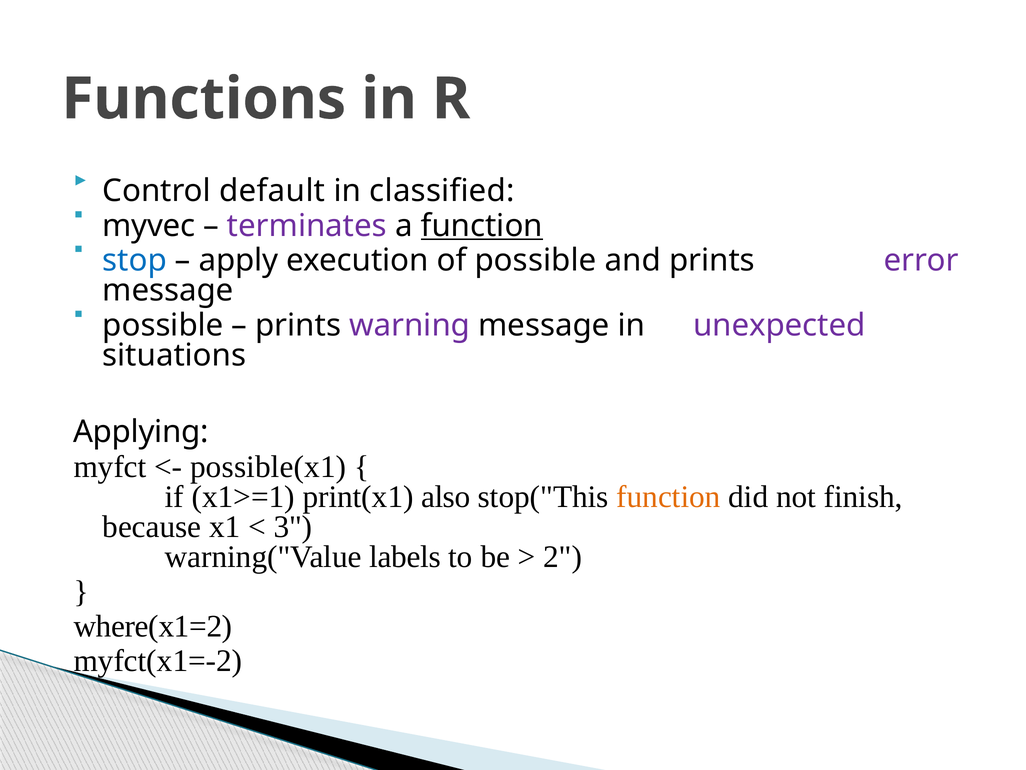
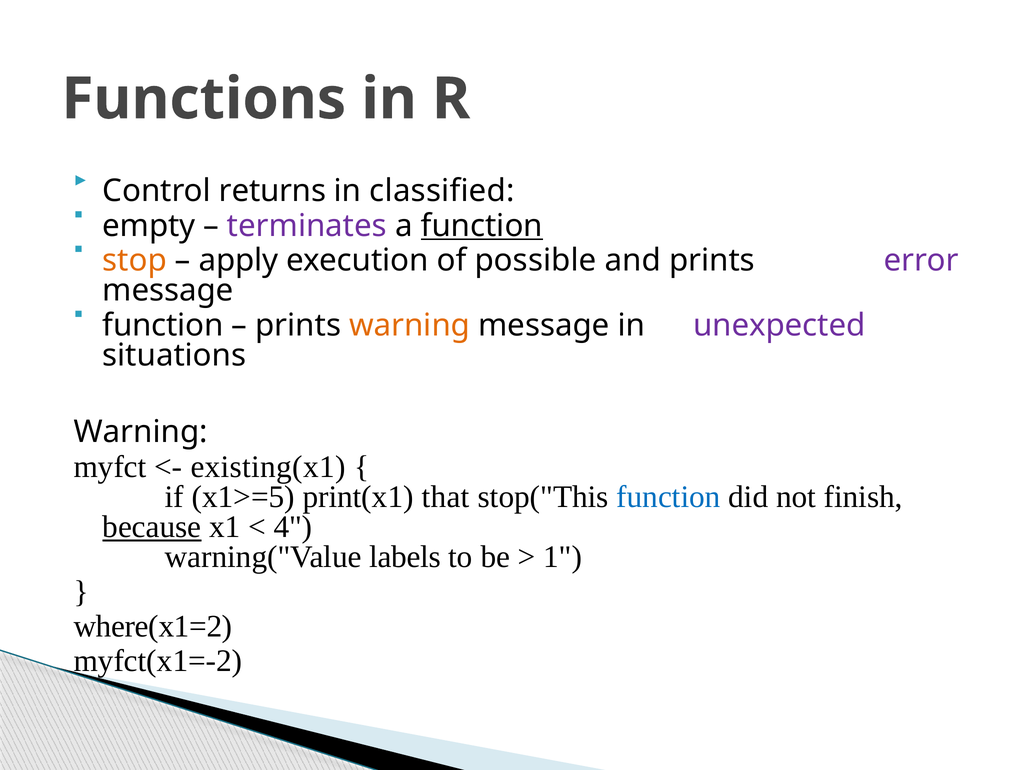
default: default -> returns (273, 191)
myvec: myvec -> empty (149, 226)
stop colour: blue -> orange (135, 260)
possible: possible -> function (163, 325)
warning colour: purple -> orange (410, 325)
Applying: Applying -> Warning (141, 432)
possible(x1: possible(x1 -> existing(x1 (268, 466)
x1>=1: x1>=1 -> x1>=5 (243, 497)
also: also -> that (445, 497)
function colour: orange -> blue (668, 497)
because underline: none -> present (152, 527)
3: 3 -> 4 (293, 527)
2: 2 -> 1 (563, 557)
